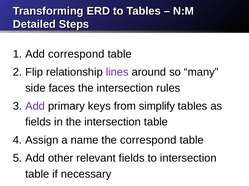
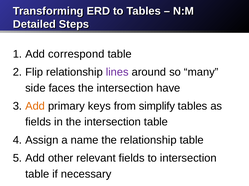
rules: rules -> have (168, 88)
Add colour: purple -> orange (35, 106)
the correspond: correspond -> relationship (148, 141)
